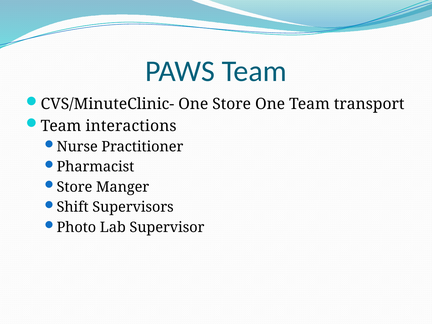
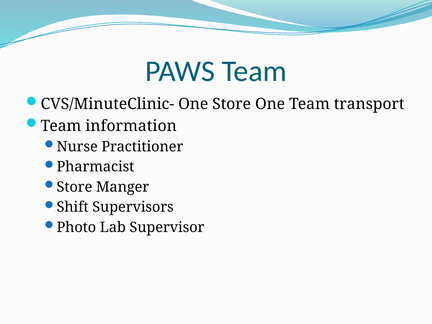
interactions: interactions -> information (131, 126)
